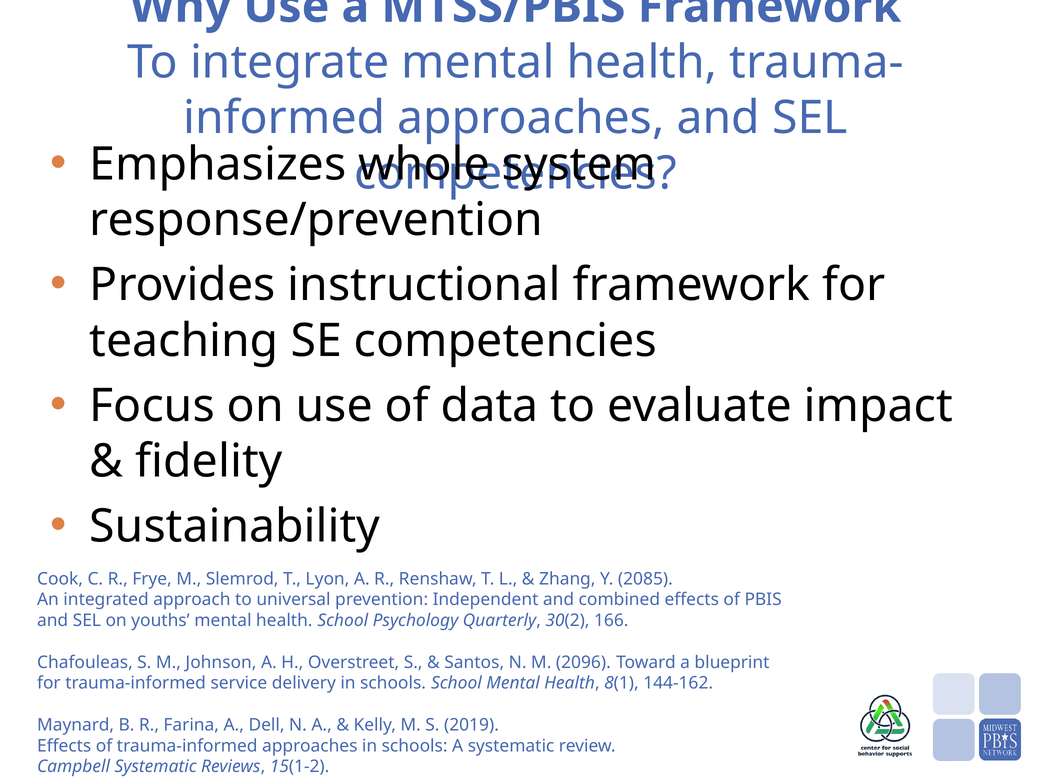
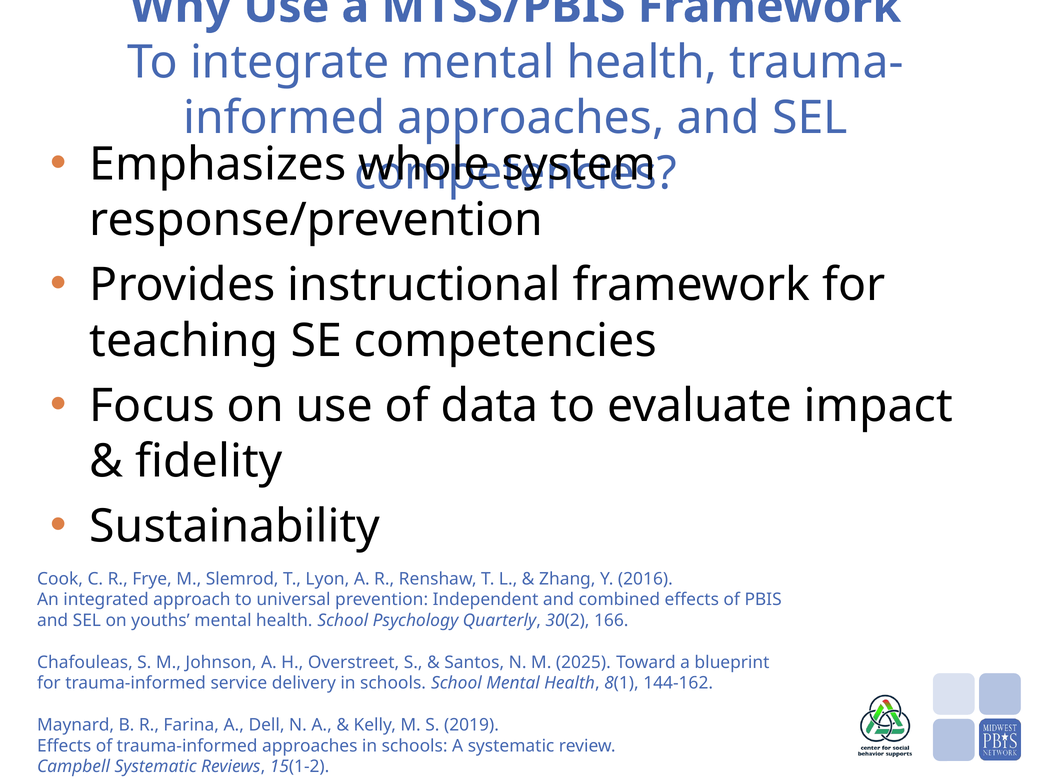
2085: 2085 -> 2016 (645, 579)
2096: 2096 -> 2025 (583, 662)
